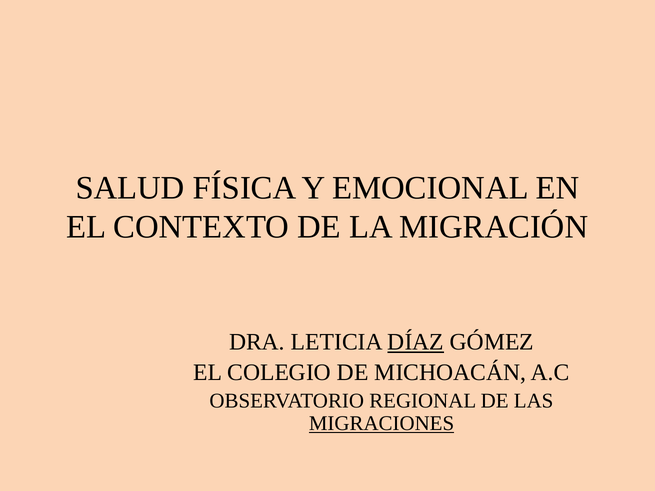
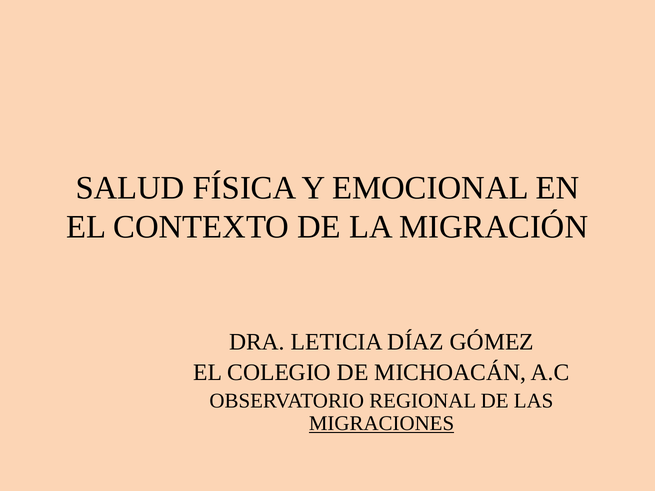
DÍAZ underline: present -> none (416, 342)
